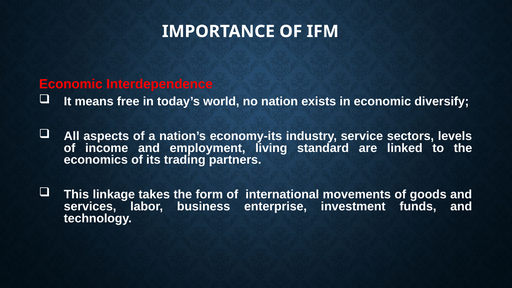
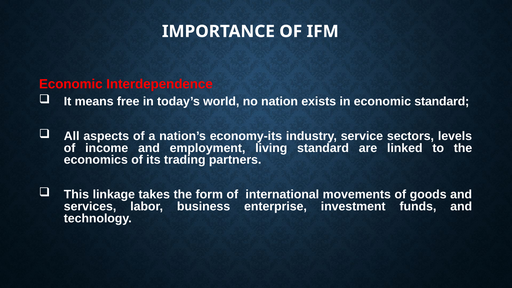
economic diversify: diversify -> standard (442, 101)
